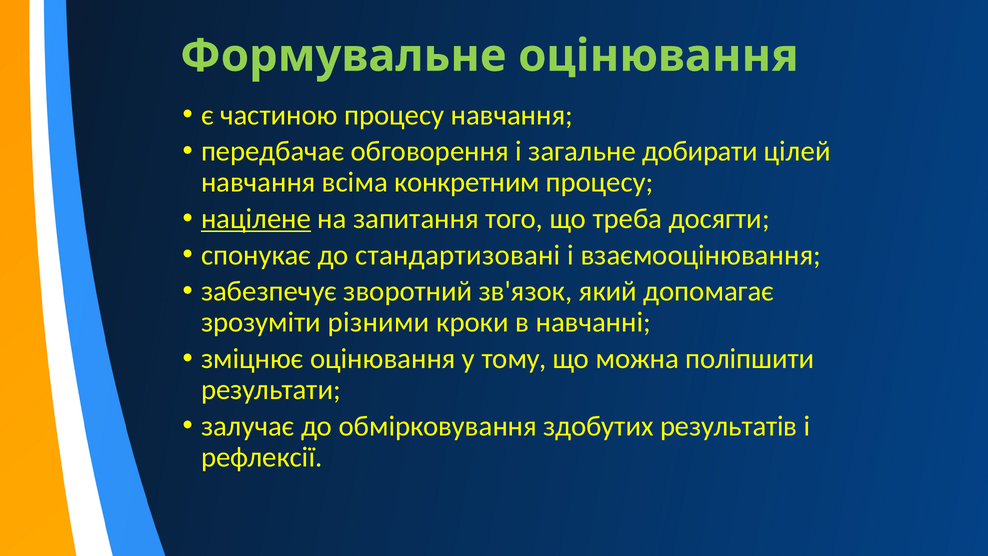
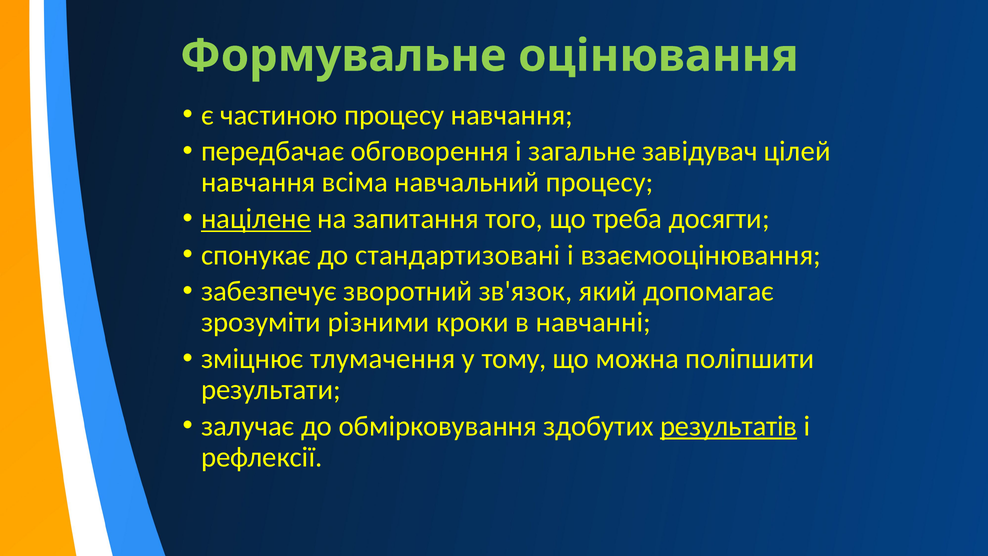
добирати: добирати -> завідувач (700, 151)
конкретним: конкретним -> навчальний (467, 182)
зміцнює оцінювання: оцінювання -> тлумачення (383, 359)
результатів underline: none -> present (729, 426)
